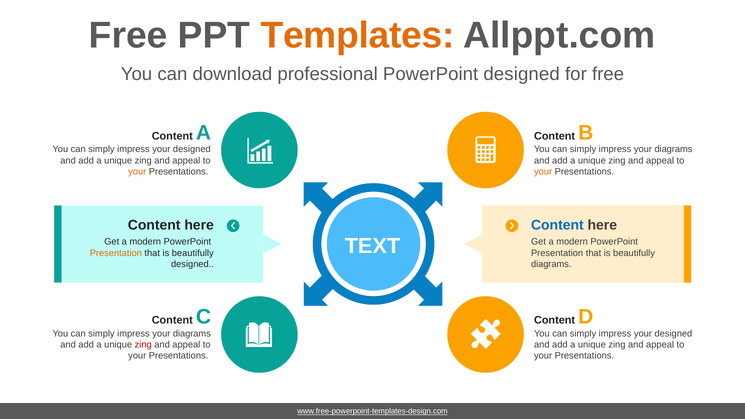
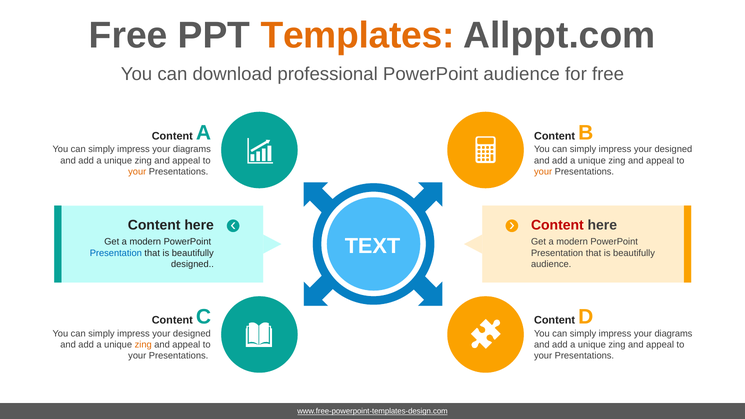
PowerPoint designed: designed -> audience (522, 74)
designed: designed -> diagrams (192, 149)
diagrams: diagrams -> designed (673, 149)
Content colour: blue -> red (557, 225)
Presentation colour: orange -> blue (116, 253)
diagrams: diagrams -> audience (551, 264)
diagrams: diagrams -> designed (192, 334)
designed: designed -> diagrams (673, 334)
zing colour: red -> orange (143, 345)
